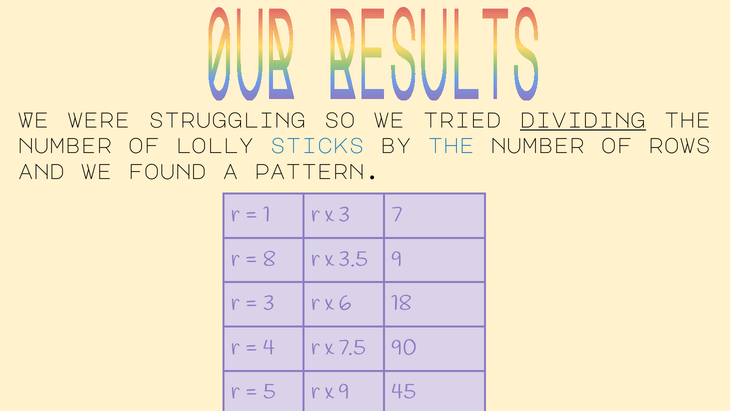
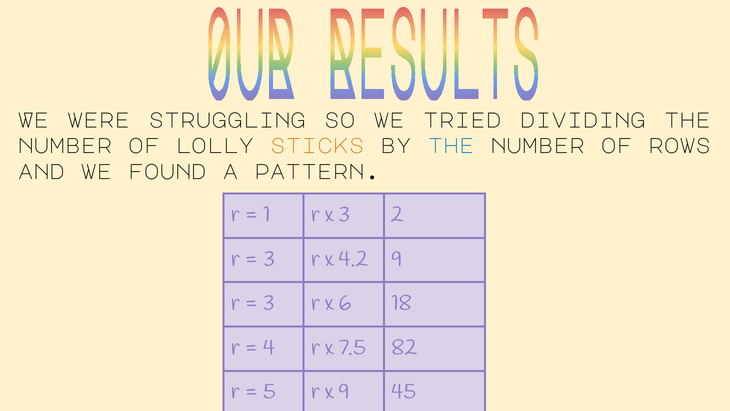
dividing underline: present -> none (583, 121)
sticks colour: blue -> orange (317, 146)
7: 7 -> 2 (397, 214)
8: 8 -> 3 (269, 258)
3.5: 3.5 -> 4.2 (353, 258)
90: 90 -> 82 (404, 347)
